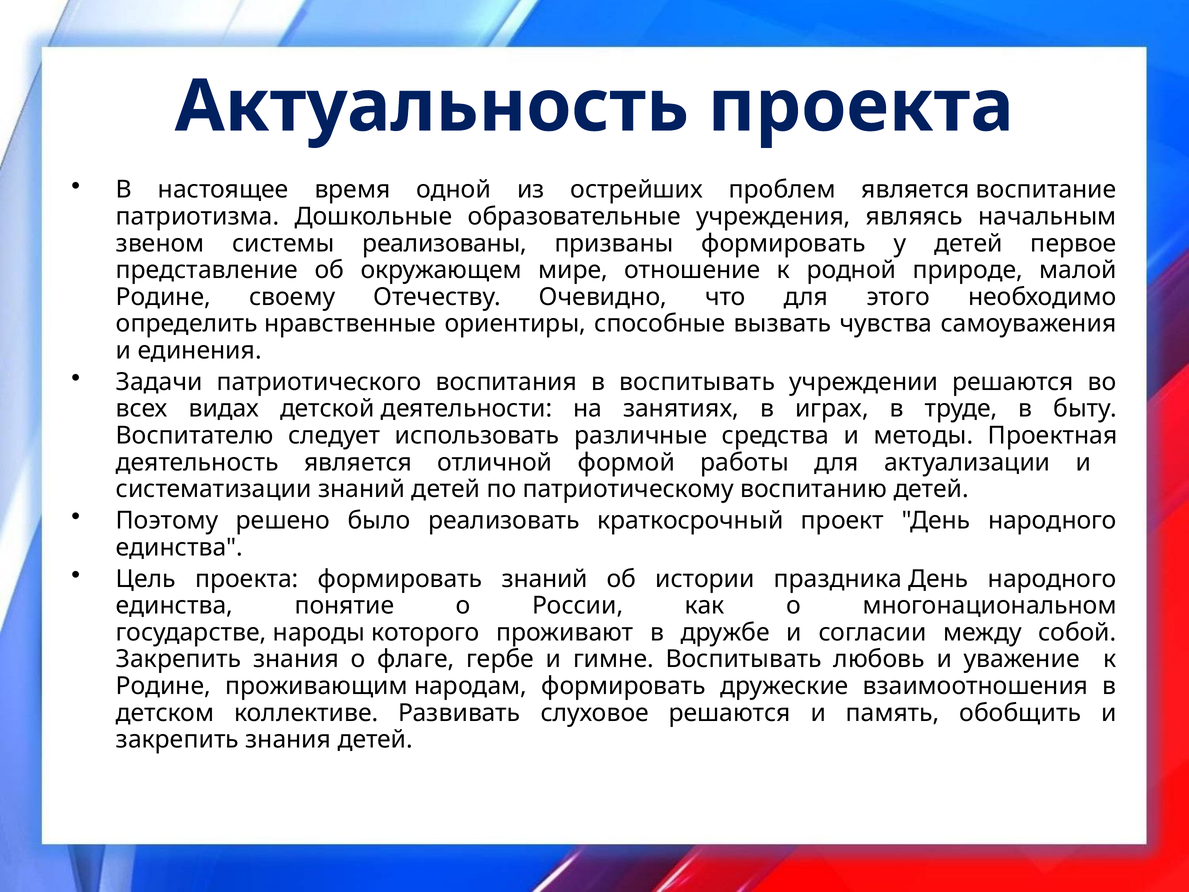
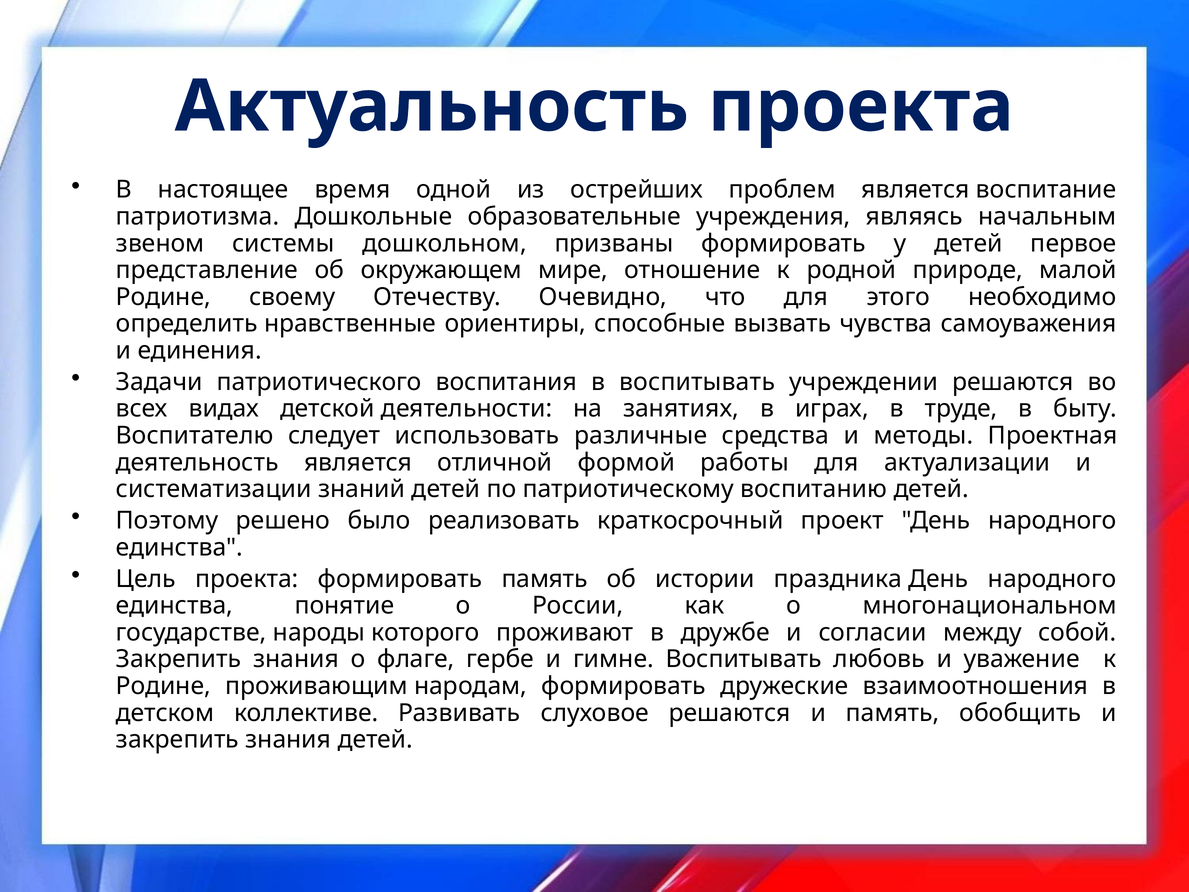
реализованы: реализованы -> дошкольном (445, 243)
формировать знаний: знаний -> память (545, 579)
